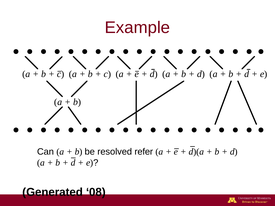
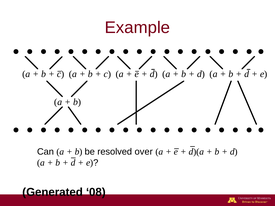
refer: refer -> over (144, 152)
